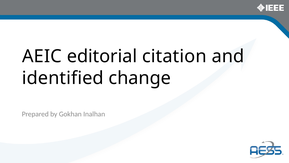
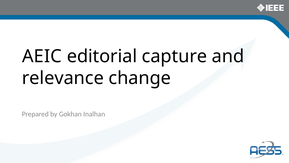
citation: citation -> capture (174, 56)
identified: identified -> relevance (63, 78)
